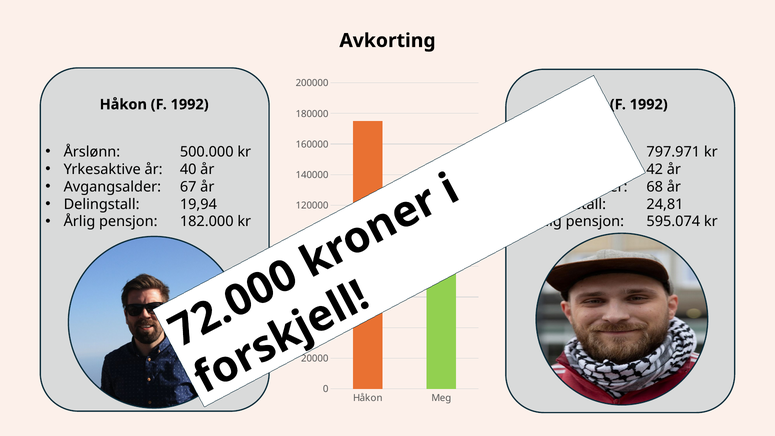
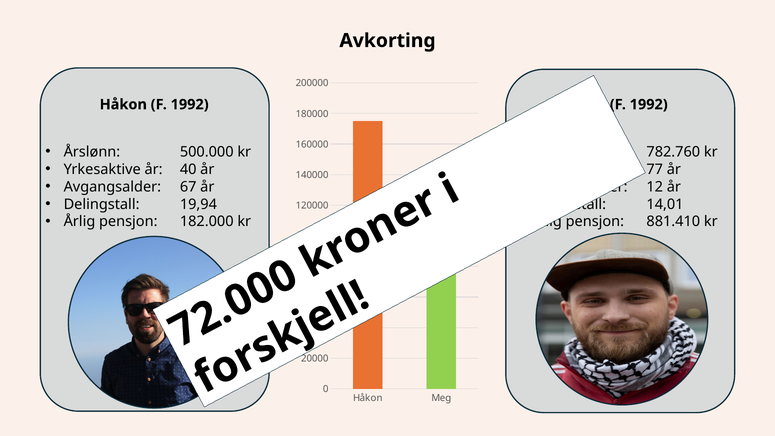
797.971: 797.971 -> 782.760 (673, 152)
42: 42 -> 77 (655, 169)
68: 68 -> 12 (655, 187)
24,81: 24,81 -> 14,01 (665, 204)
595.074: 595.074 -> 881.410 (673, 222)
